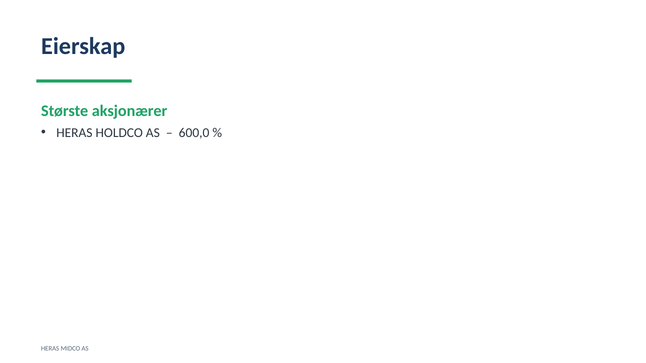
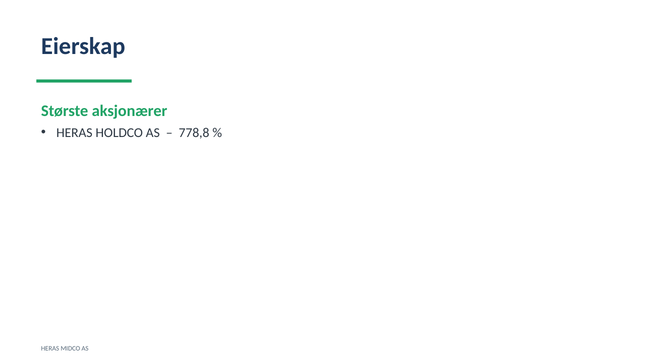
600,0: 600,0 -> 778,8 (194, 133)
